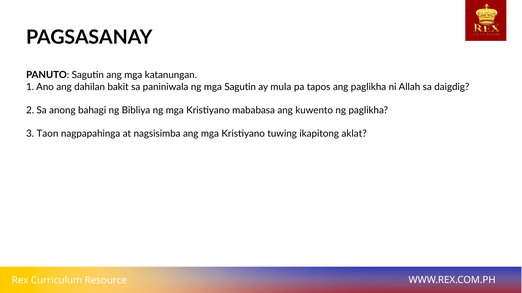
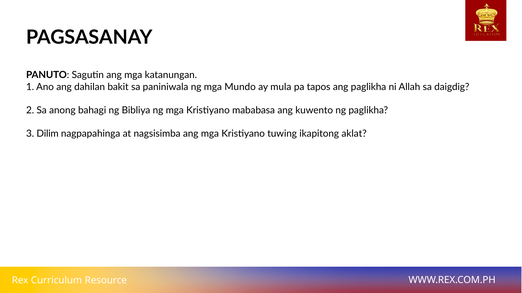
mga Sagutin: Sagutin -> Mundo (240, 87)
Taon: Taon -> Dilim (48, 134)
